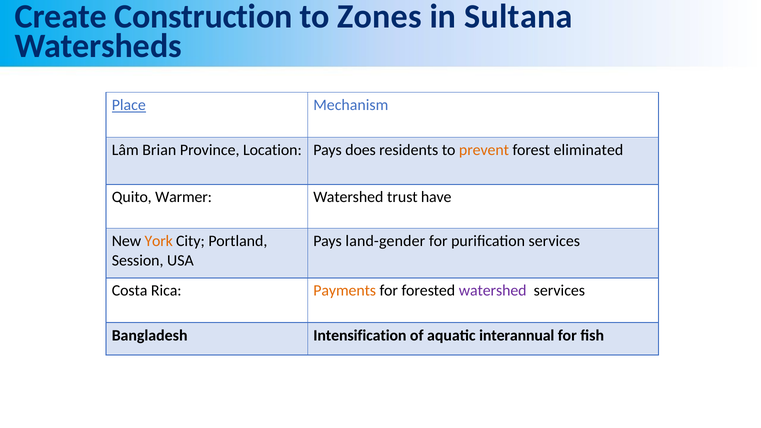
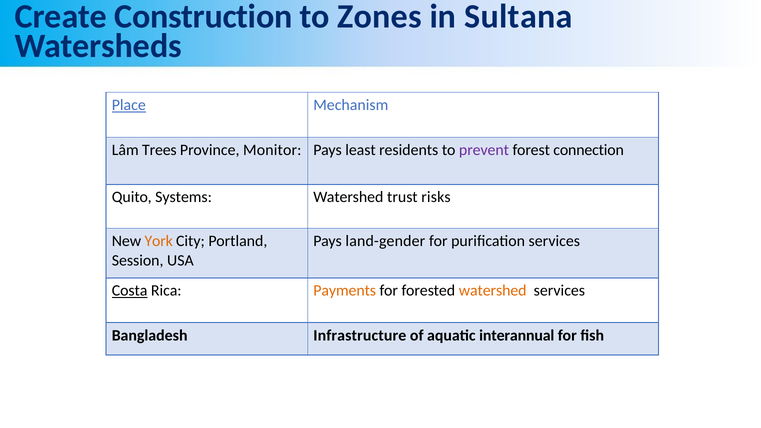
Brian: Brian -> Trees (159, 150)
Location: Location -> Monitor (272, 150)
does: does -> least (361, 150)
prevent colour: orange -> purple (484, 150)
eliminated: eliminated -> connection (589, 150)
Warmer: Warmer -> Systems (184, 197)
have: have -> risks (436, 197)
Costa underline: none -> present (130, 291)
watershed colour: purple -> orange (493, 291)
Intensification: Intensification -> Infrastructure (360, 335)
